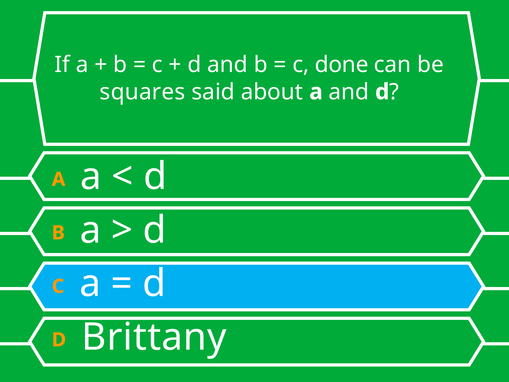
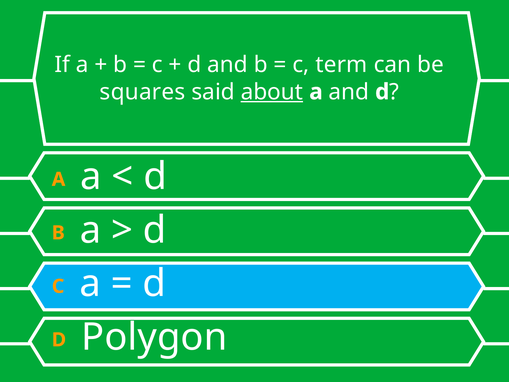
done: done -> term (341, 65)
about underline: none -> present (272, 92)
Brittany: Brittany -> Polygon (154, 337)
